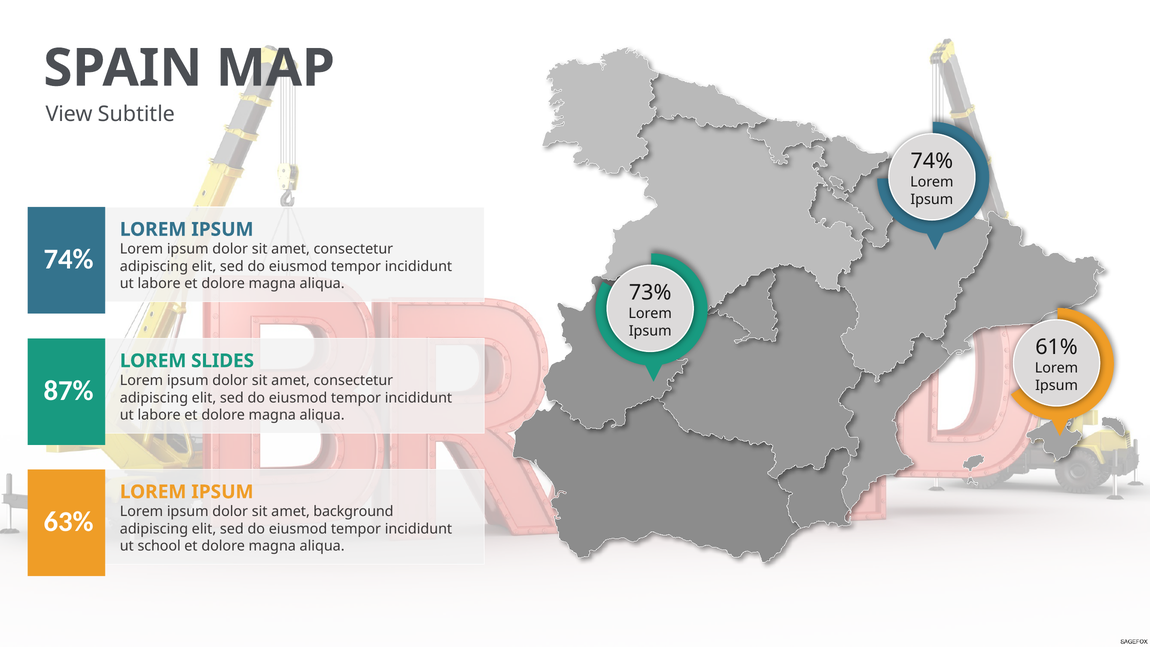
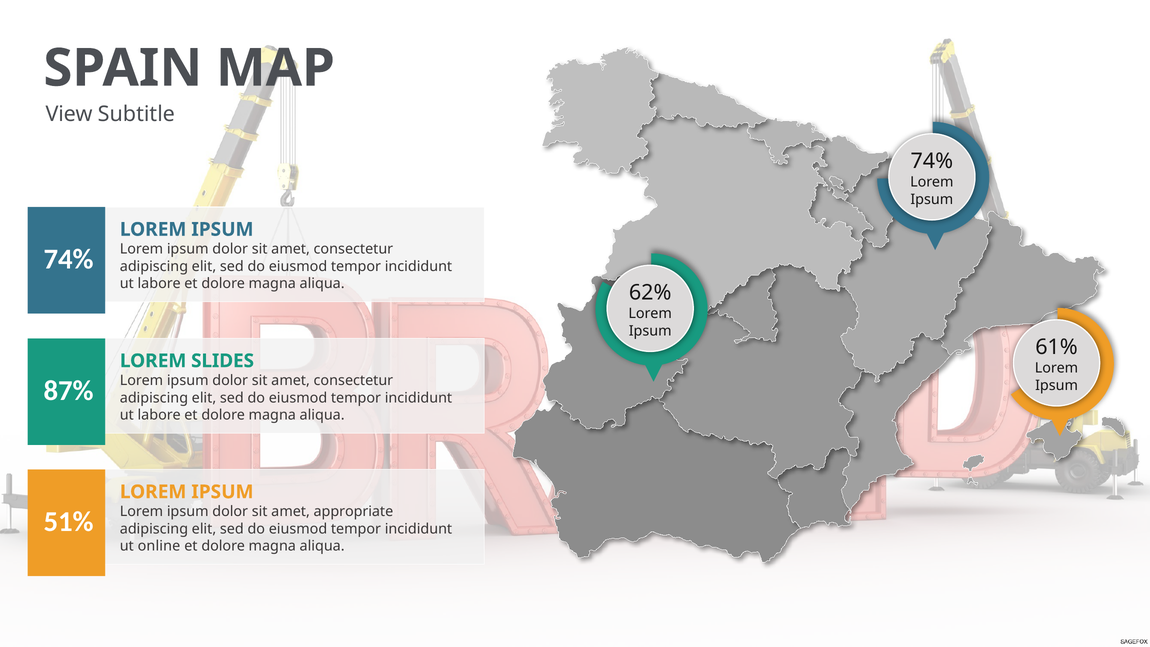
73%: 73% -> 62% (650, 293)
background: background -> appropriate (353, 512)
63%: 63% -> 51% (69, 522)
school: school -> online (159, 546)
